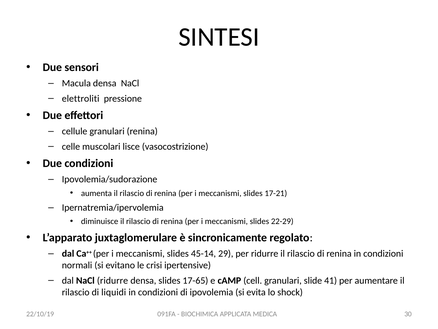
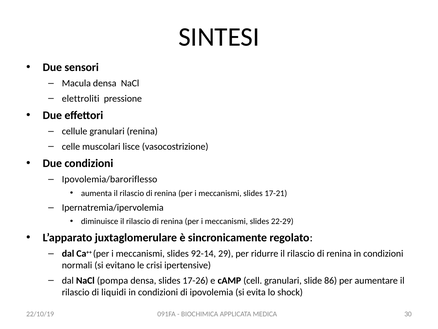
Ipovolemia/sudorazione: Ipovolemia/sudorazione -> Ipovolemia/baroriflesso (110, 179)
45-14: 45-14 -> 92-14 (203, 253)
NaCl ridurre: ridurre -> pompa (113, 280)
17-65: 17-65 -> 17-26 (195, 280)
41: 41 -> 86 (331, 280)
